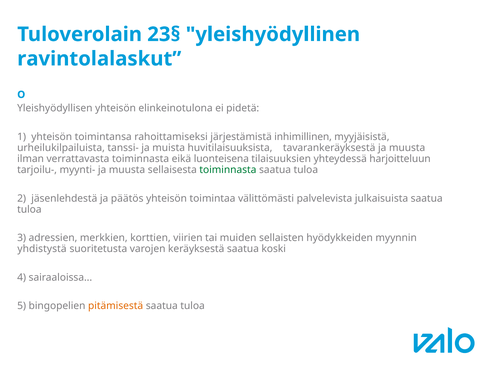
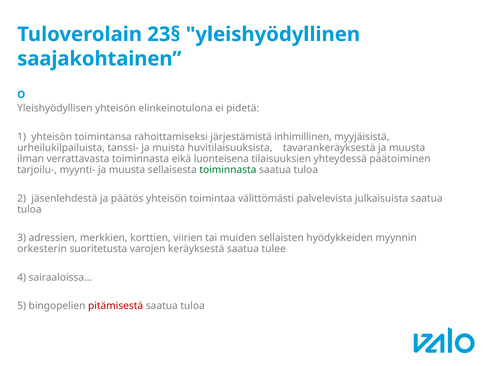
ravintolalaskut: ravintolalaskut -> saajakohtainen (99, 59)
harjoitteluun: harjoitteluun -> päätoiminen (400, 159)
yhdistystä: yhdistystä -> orkesterin (42, 249)
koski: koski -> tulee (274, 249)
pitämisestä colour: orange -> red (116, 306)
